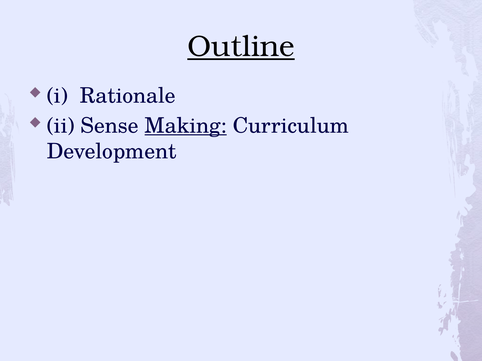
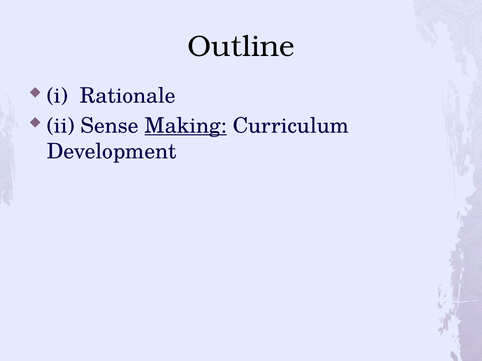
Outline underline: present -> none (241, 47)
